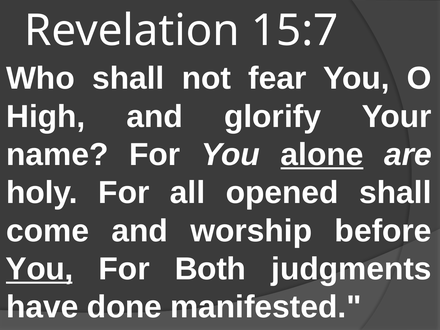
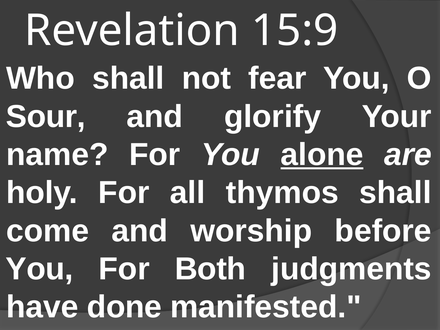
15:7: 15:7 -> 15:9 (295, 31)
High: High -> Sour (46, 117)
opened: opened -> thymos (282, 193)
You underline: present -> none (39, 269)
